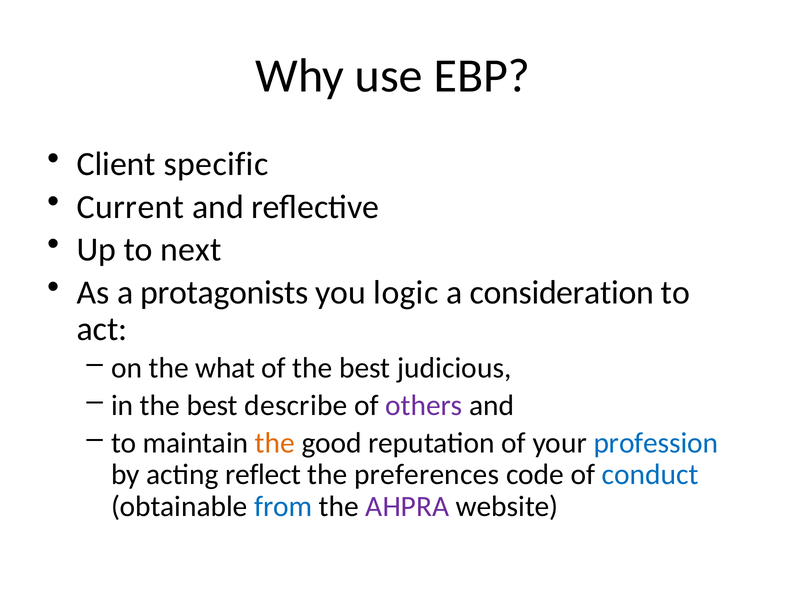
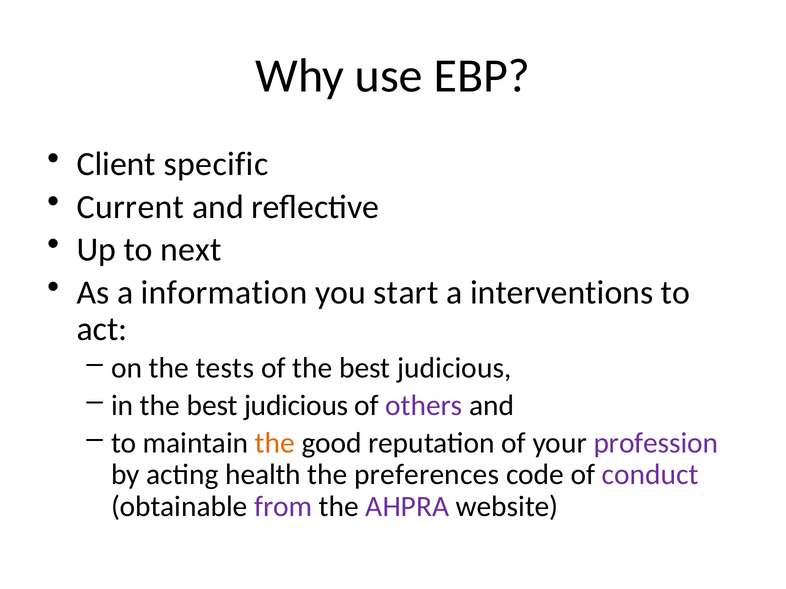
protagonists: protagonists -> information (224, 293)
logic: logic -> start (406, 293)
consideration: consideration -> interventions (562, 293)
what: what -> tests (225, 368)
in the best describe: describe -> judicious (296, 406)
profession colour: blue -> purple (656, 443)
reflect: reflect -> health (263, 475)
conduct colour: blue -> purple (650, 475)
from colour: blue -> purple (283, 507)
